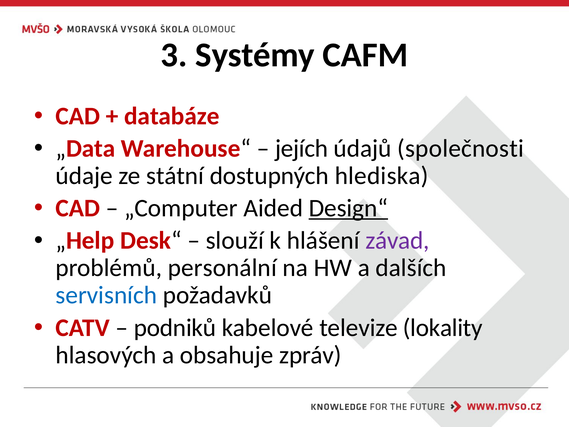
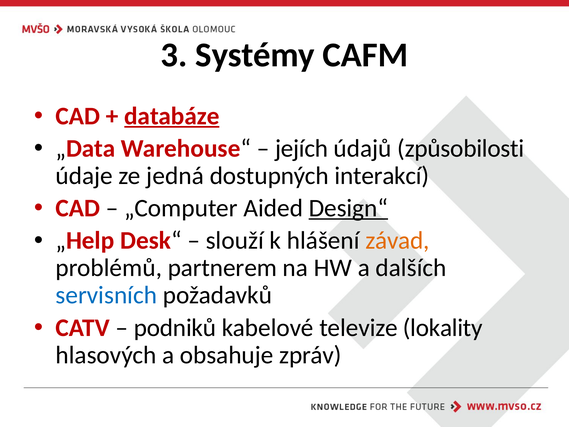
databáze underline: none -> present (172, 116)
společnosti: společnosti -> způsobilosti (461, 148)
státní: státní -> jedná (175, 176)
hlediska: hlediska -> interakcí (382, 176)
závad colour: purple -> orange (397, 240)
personální: personální -> partnerem (222, 268)
